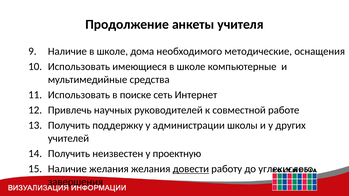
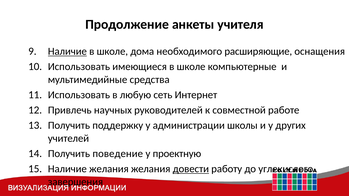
Наличие underline: none -> present (67, 52)
методические: методические -> расширяющие (258, 52)
поиске: поиске -> любую (135, 95)
неизвестен: неизвестен -> поведение (118, 154)
